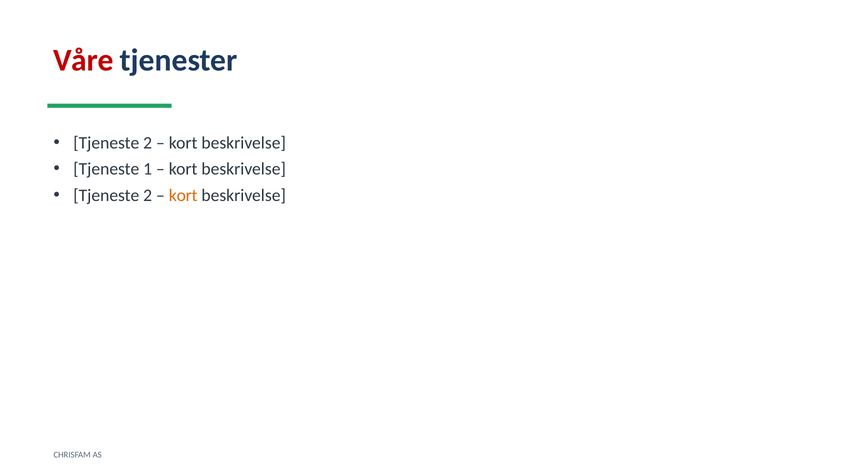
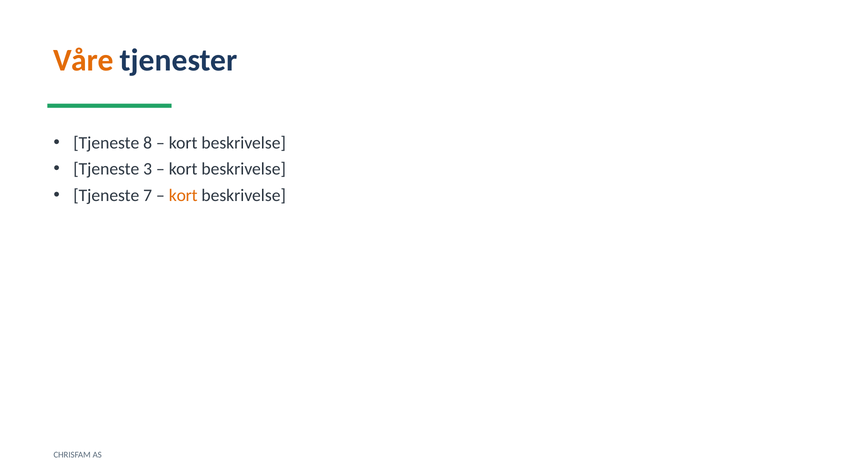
Våre colour: red -> orange (83, 60)
2: 2 -> 8 (148, 143)
1: 1 -> 3 (148, 169)
2: 2 -> 7 (148, 195)
